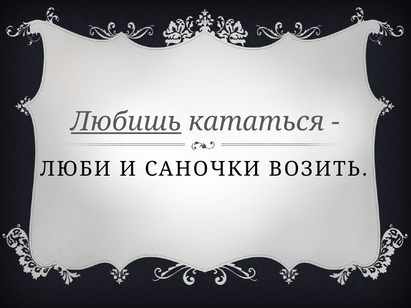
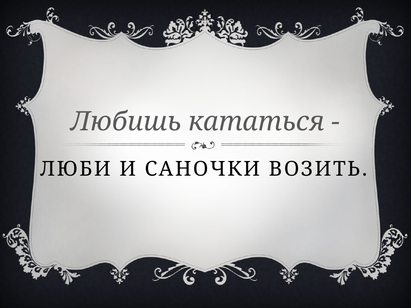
Любишь underline: present -> none (126, 122)
